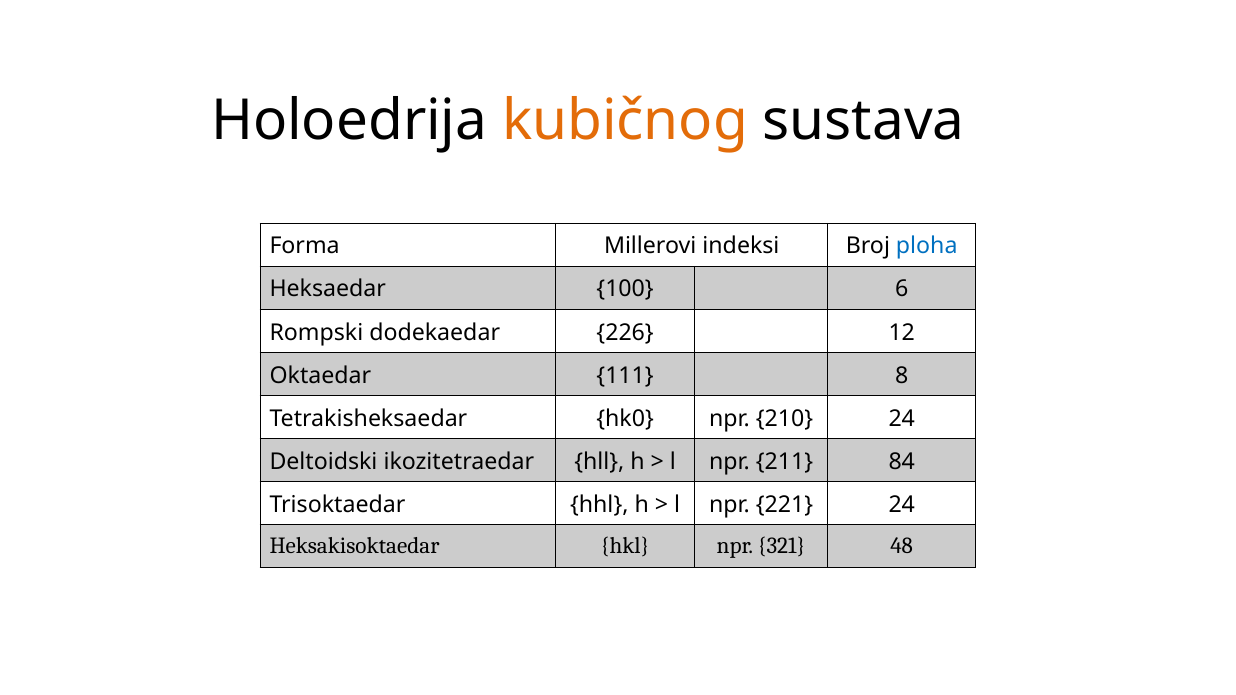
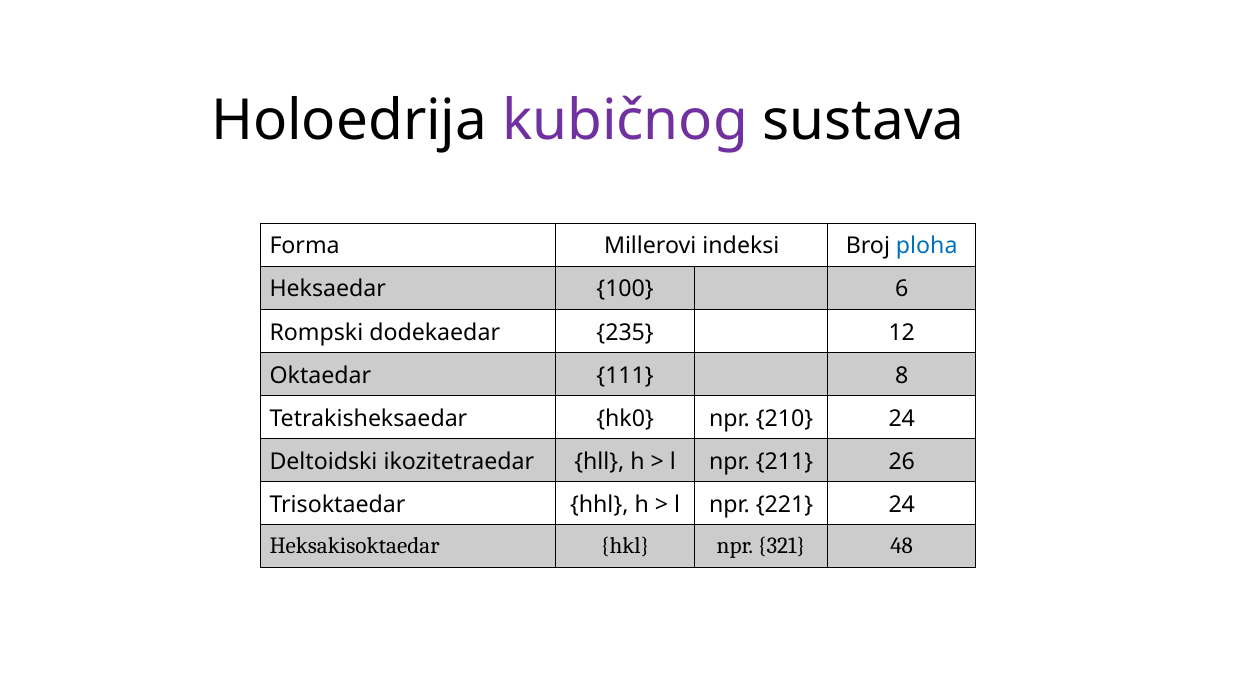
kubičnog colour: orange -> purple (625, 121)
226: 226 -> 235 (625, 332)
84: 84 -> 26 (902, 462)
